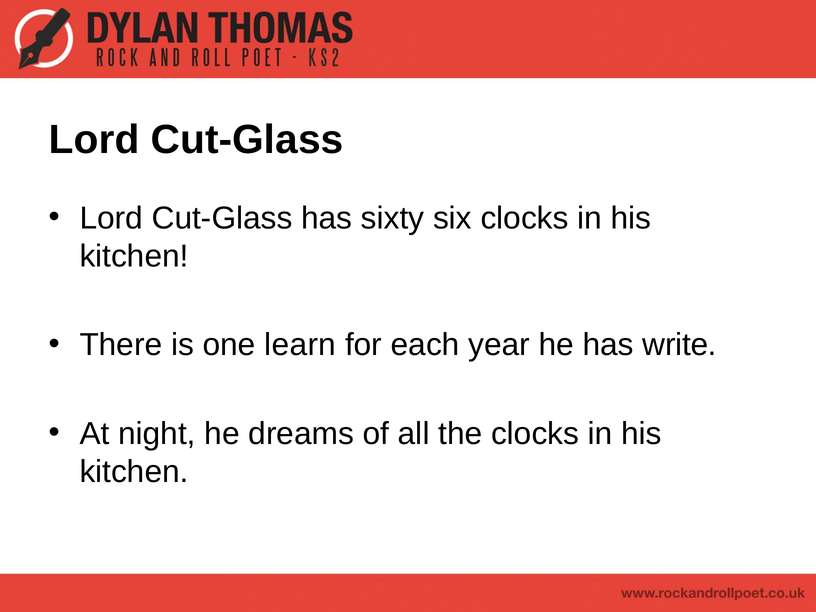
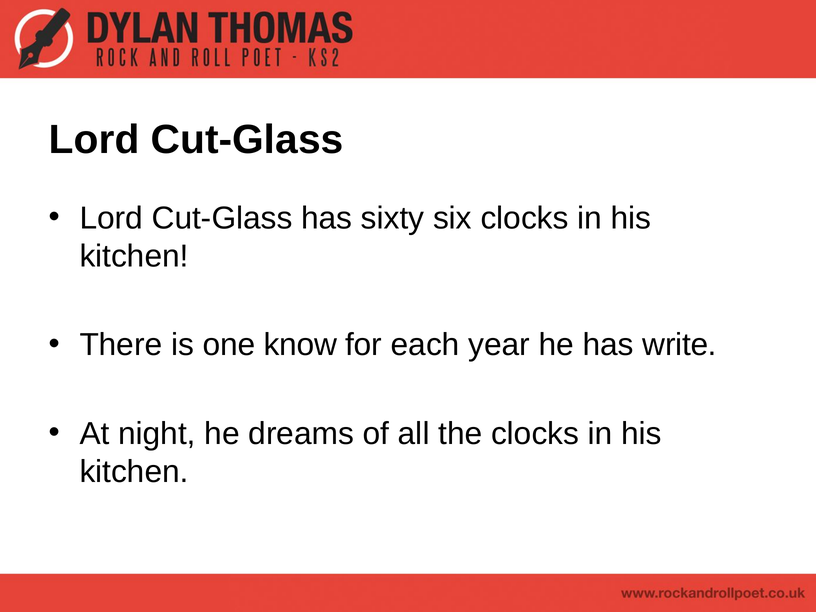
learn: learn -> know (300, 345)
